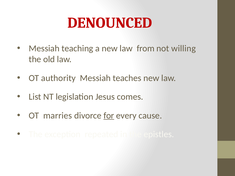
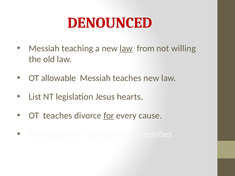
law underline: none -> present (126, 48)
authority: authority -> allowable (58, 78)
comes: comes -> hearts (130, 97)
marries: marries -> teaches (58, 116)
